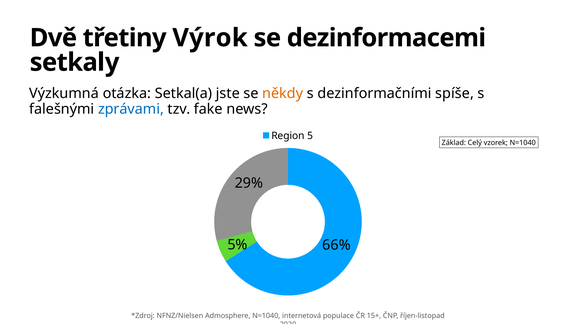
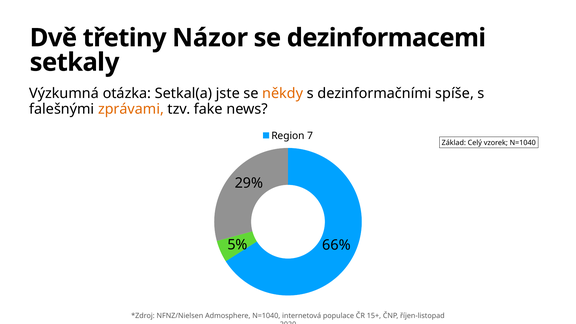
Výrok: Výrok -> Názor (210, 38)
zprávami colour: blue -> orange (131, 109)
5: 5 -> 7 (310, 136)
